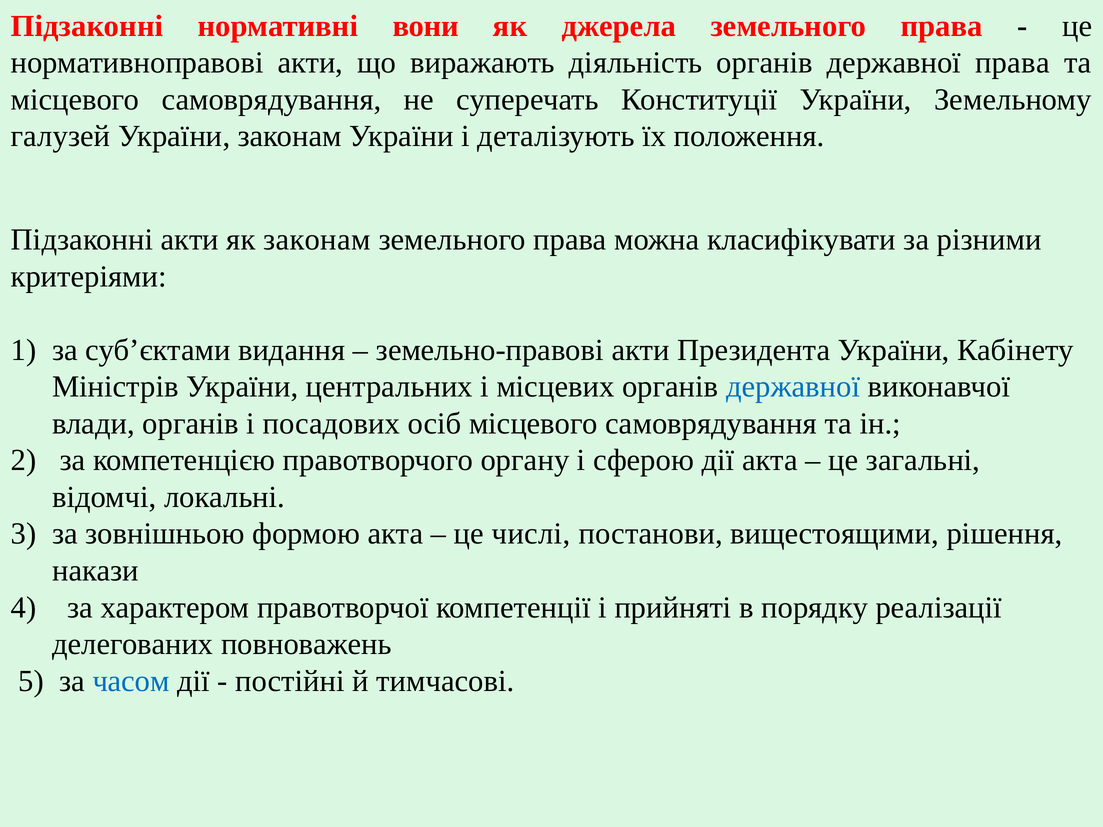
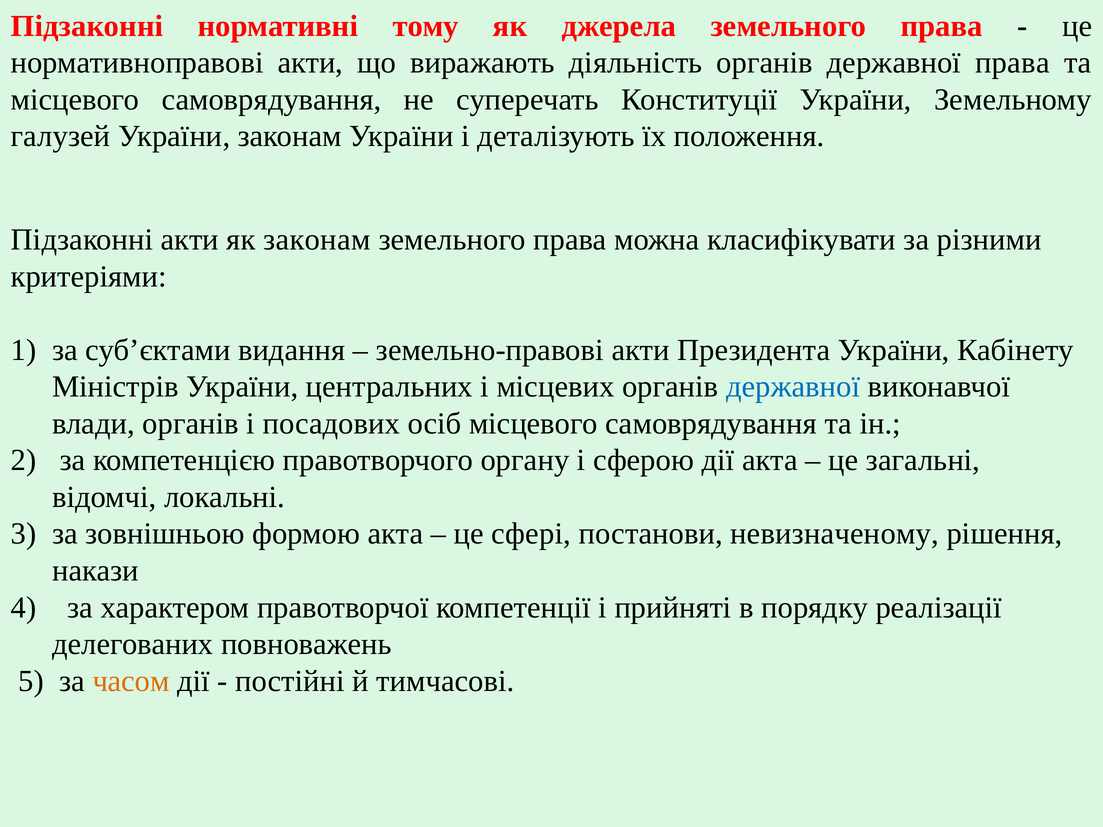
вони: вони -> тому (426, 26)
числі: числі -> сфері (531, 534)
вищестоящими: вищестоящими -> невизначеному (835, 534)
часом colour: blue -> orange (131, 681)
